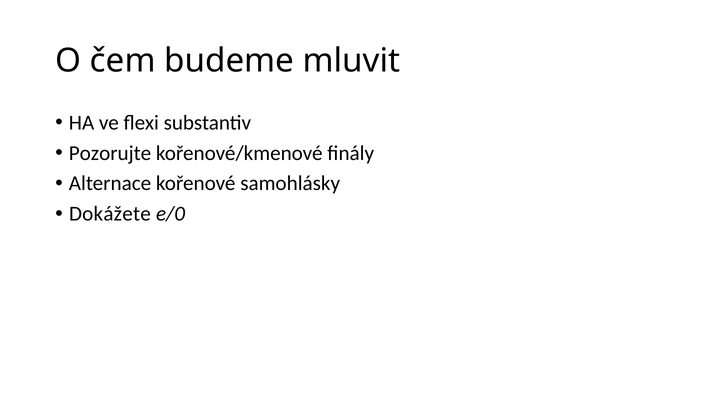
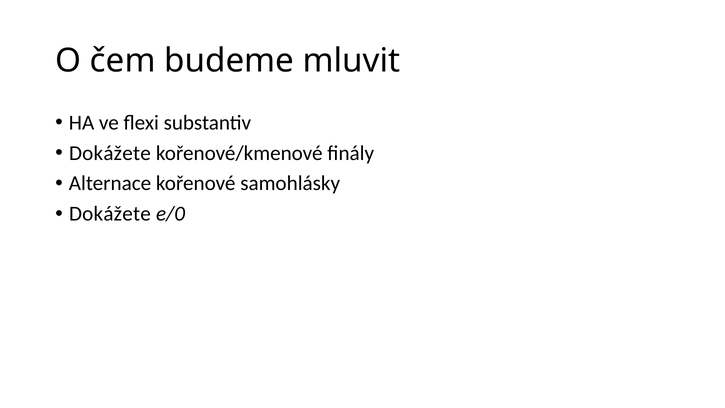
Pozorujte: Pozorujte -> Dokážete (110, 153)
